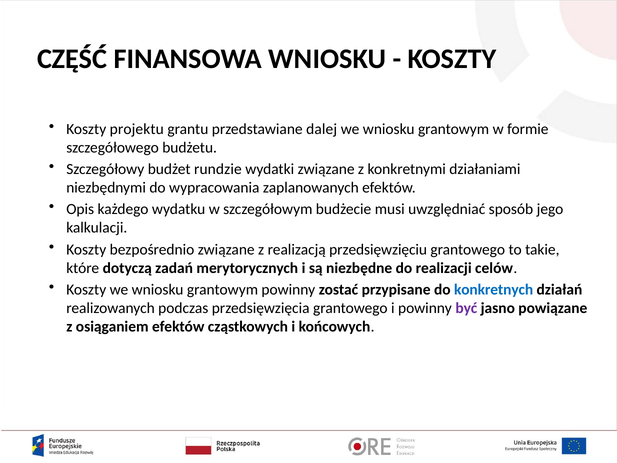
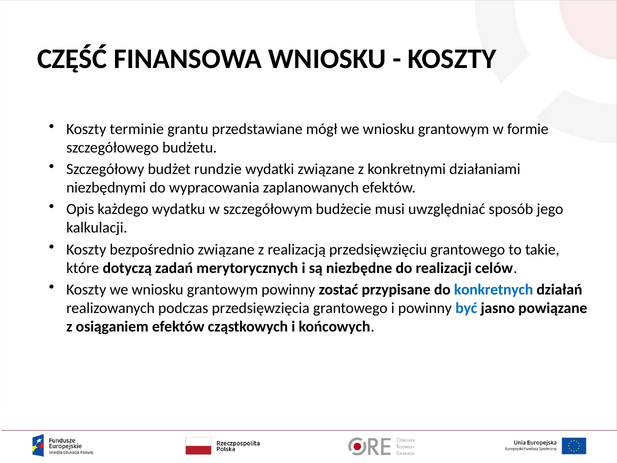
projektu: projektu -> terminie (137, 129)
dalej: dalej -> mógł (322, 129)
być colour: purple -> blue (466, 308)
